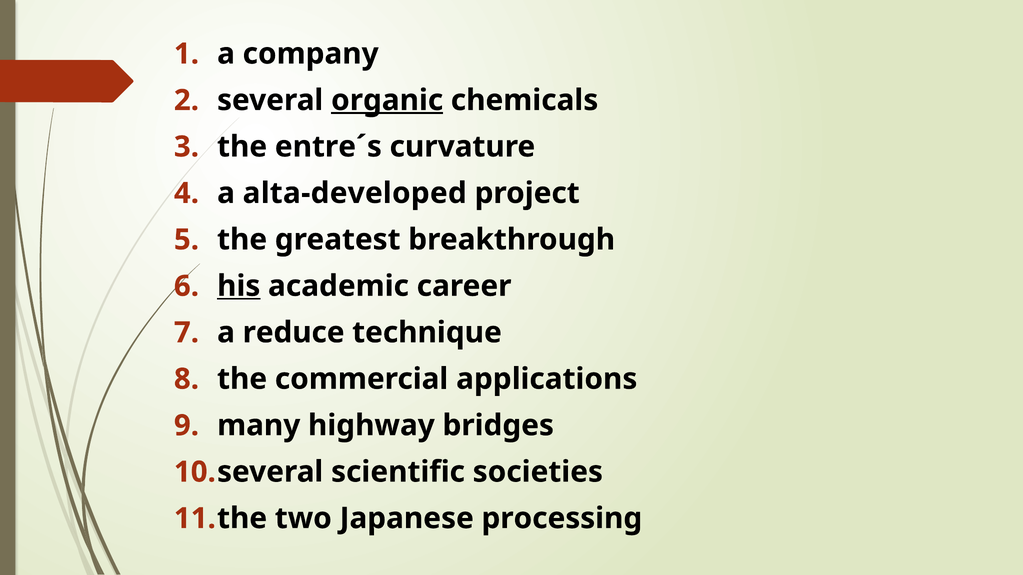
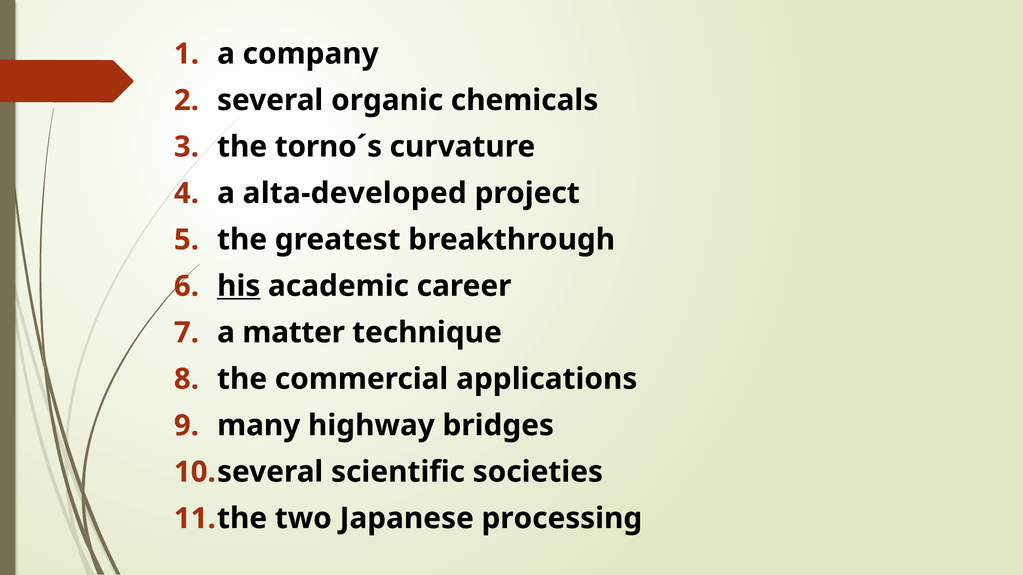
organic underline: present -> none (387, 100)
entre´s: entre´s -> torno´s (328, 147)
reduce: reduce -> matter (294, 333)
